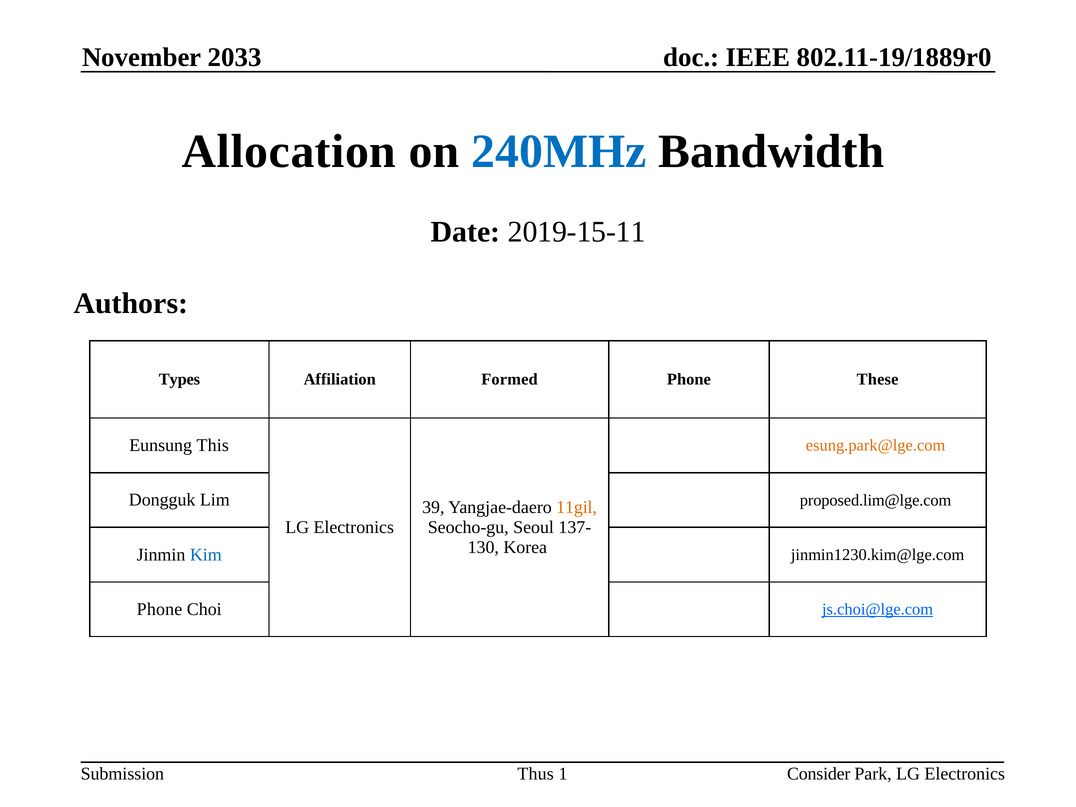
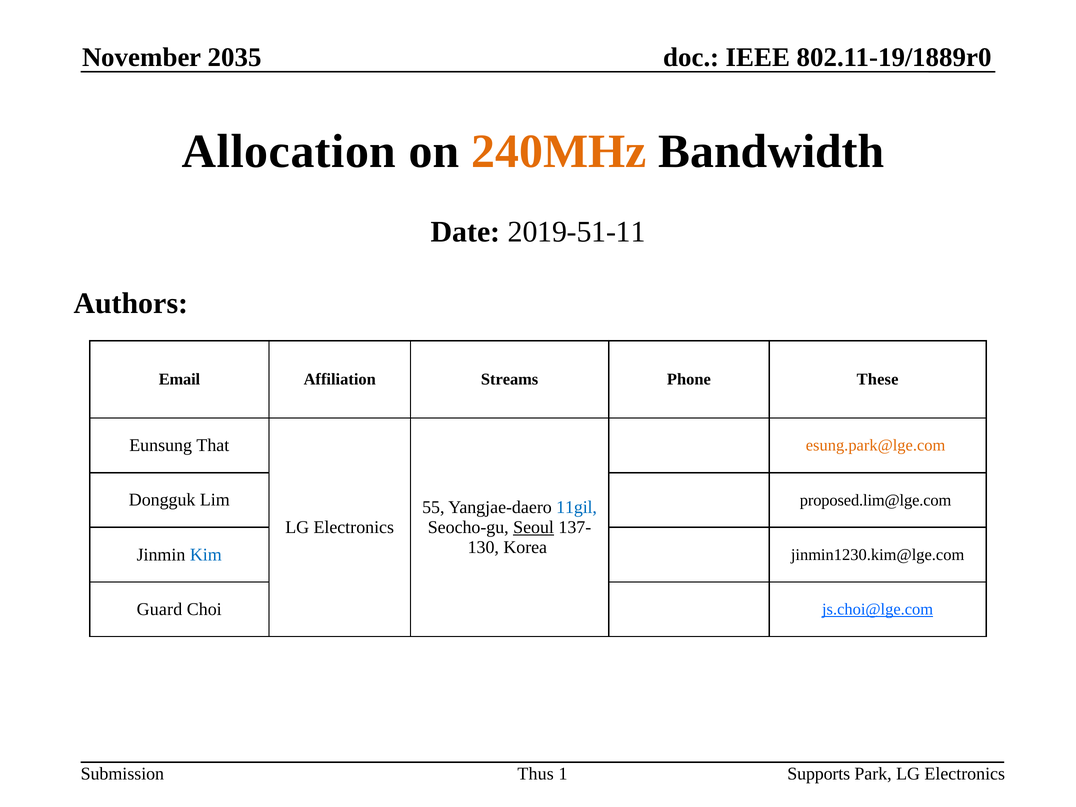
2033: 2033 -> 2035 (235, 57)
240MHz colour: blue -> orange (559, 151)
2019-15-11: 2019-15-11 -> 2019-51-11 (577, 232)
Types: Types -> Email (179, 380)
Formed: Formed -> Streams (510, 380)
This: This -> That (213, 445)
39: 39 -> 55 (433, 507)
11gil colour: orange -> blue (577, 507)
Seoul underline: none -> present (534, 527)
Phone: Phone -> Guard (159, 609)
Consider: Consider -> Supports (819, 774)
